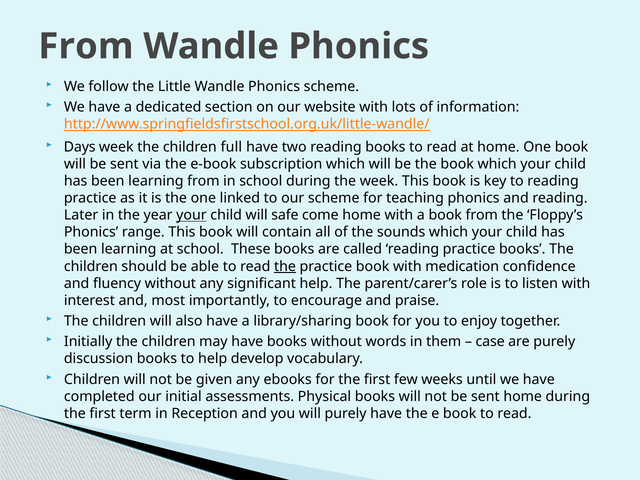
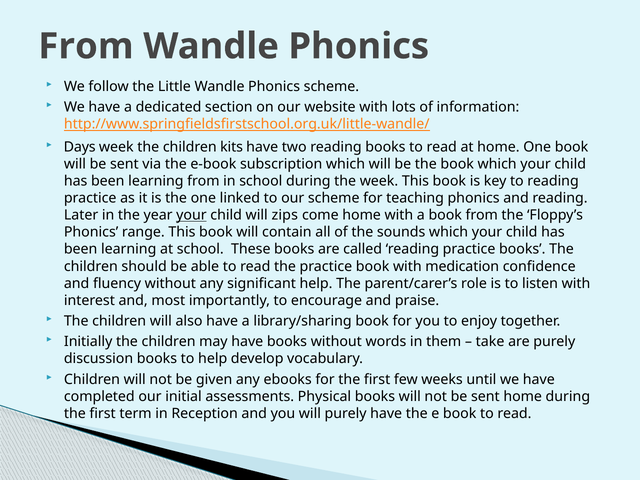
full: full -> kits (232, 147)
safe: safe -> zips (285, 215)
the underline: present -> none (285, 266)
case: case -> take (490, 342)
